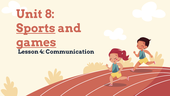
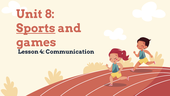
games underline: present -> none (36, 42)
